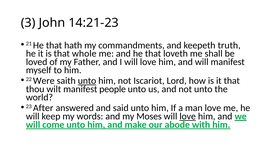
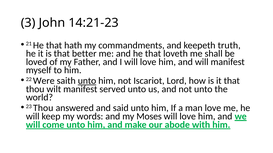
whole: whole -> better (84, 54)
people: people -> served (113, 89)
23 After: After -> Thou (43, 108)
love underline: present -> none (188, 117)
